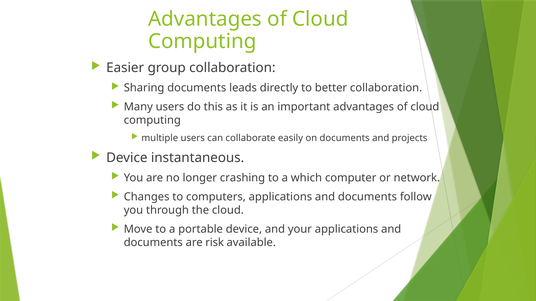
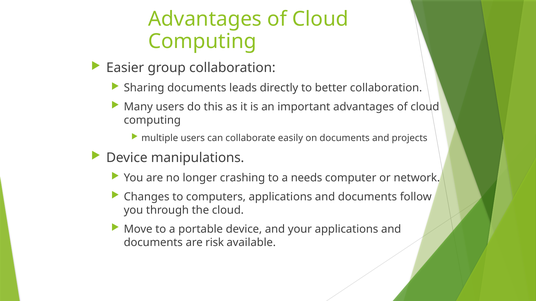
instantaneous: instantaneous -> manipulations (198, 158)
which: which -> needs (307, 178)
